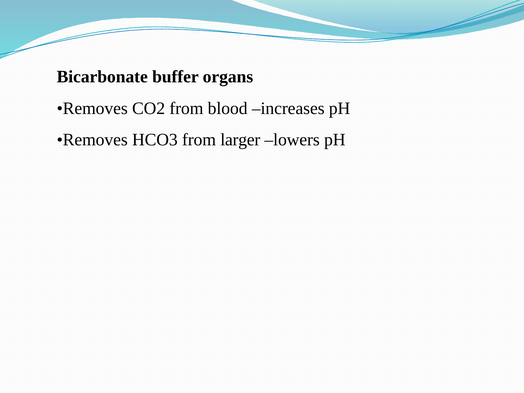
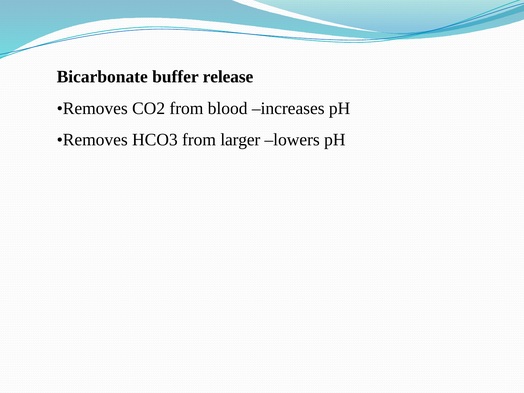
organs: organs -> release (228, 77)
